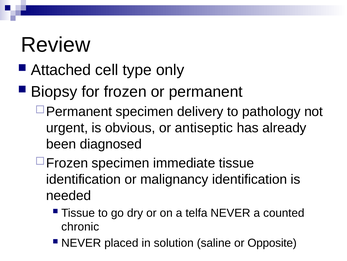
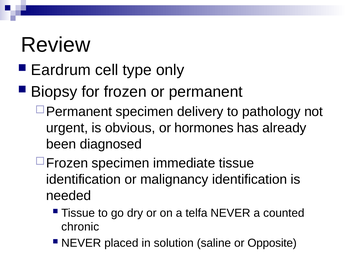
Attached: Attached -> Eardrum (61, 70)
antiseptic: antiseptic -> hormones (204, 128)
